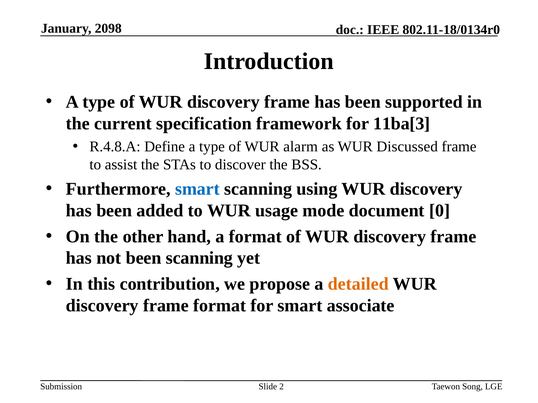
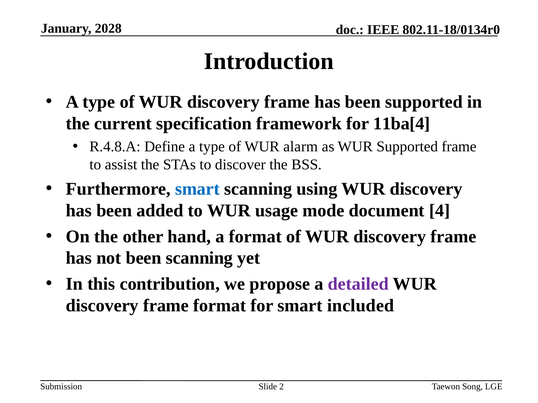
2098: 2098 -> 2028 (108, 29)
11ba[3: 11ba[3 -> 11ba[4 (402, 124)
WUR Discussed: Discussed -> Supported (407, 147)
0: 0 -> 4 (440, 211)
detailed colour: orange -> purple (358, 284)
associate: associate -> included (361, 306)
